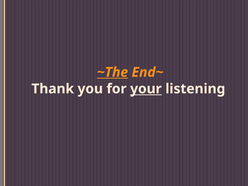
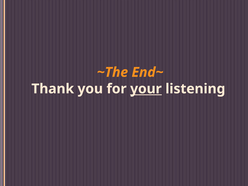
~The underline: present -> none (112, 72)
